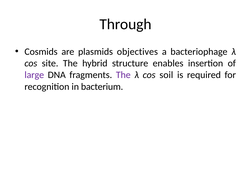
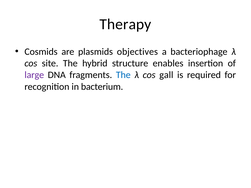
Through: Through -> Therapy (125, 24)
The colour: purple -> blue (123, 75)
soil: soil -> gall (166, 75)
